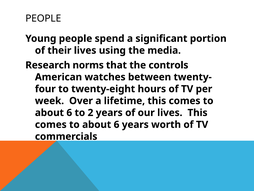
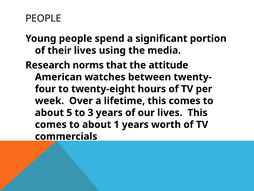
controls: controls -> attitude (168, 65)
6: 6 -> 5 (69, 112)
2: 2 -> 3 (90, 112)
6: 6 -> 1 (117, 124)
